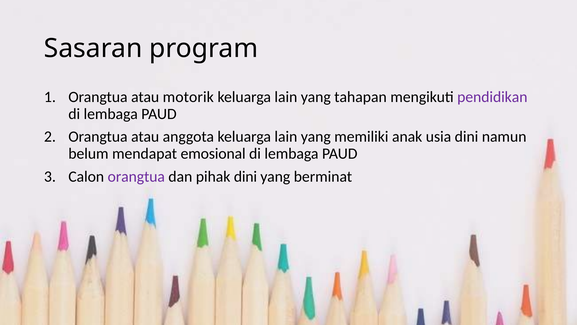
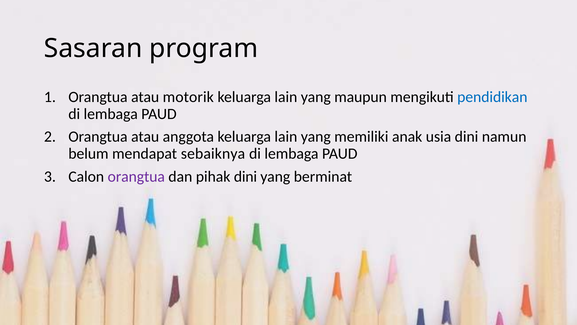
tahapan: tahapan -> maupun (361, 97)
pendidikan colour: purple -> blue (492, 97)
emosional: emosional -> sebaiknya (213, 154)
